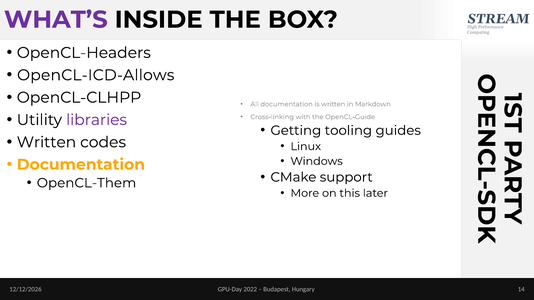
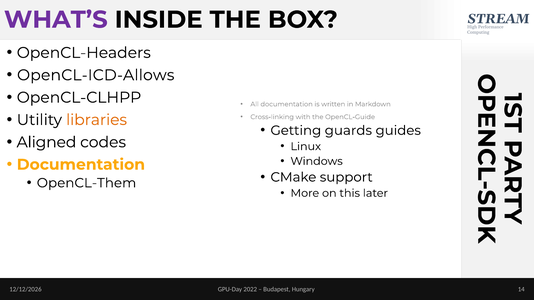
libraries colour: purple -> orange (97, 120)
tooling: tooling -> guards (348, 131)
Written: Written -> Aligned (46, 142)
